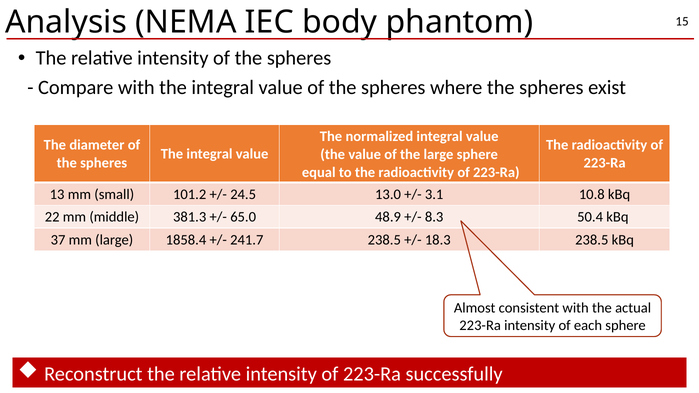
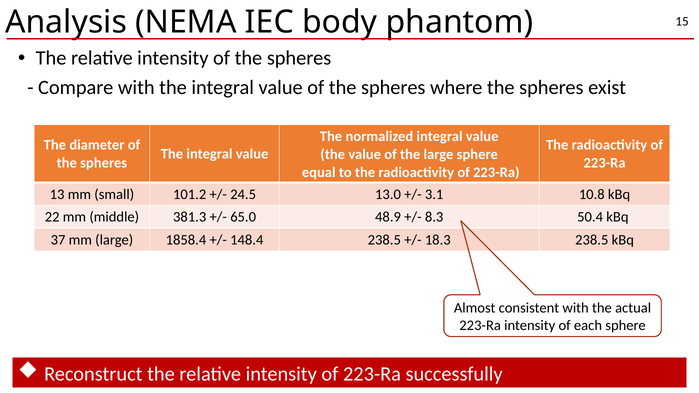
241.7: 241.7 -> 148.4 (247, 240)
